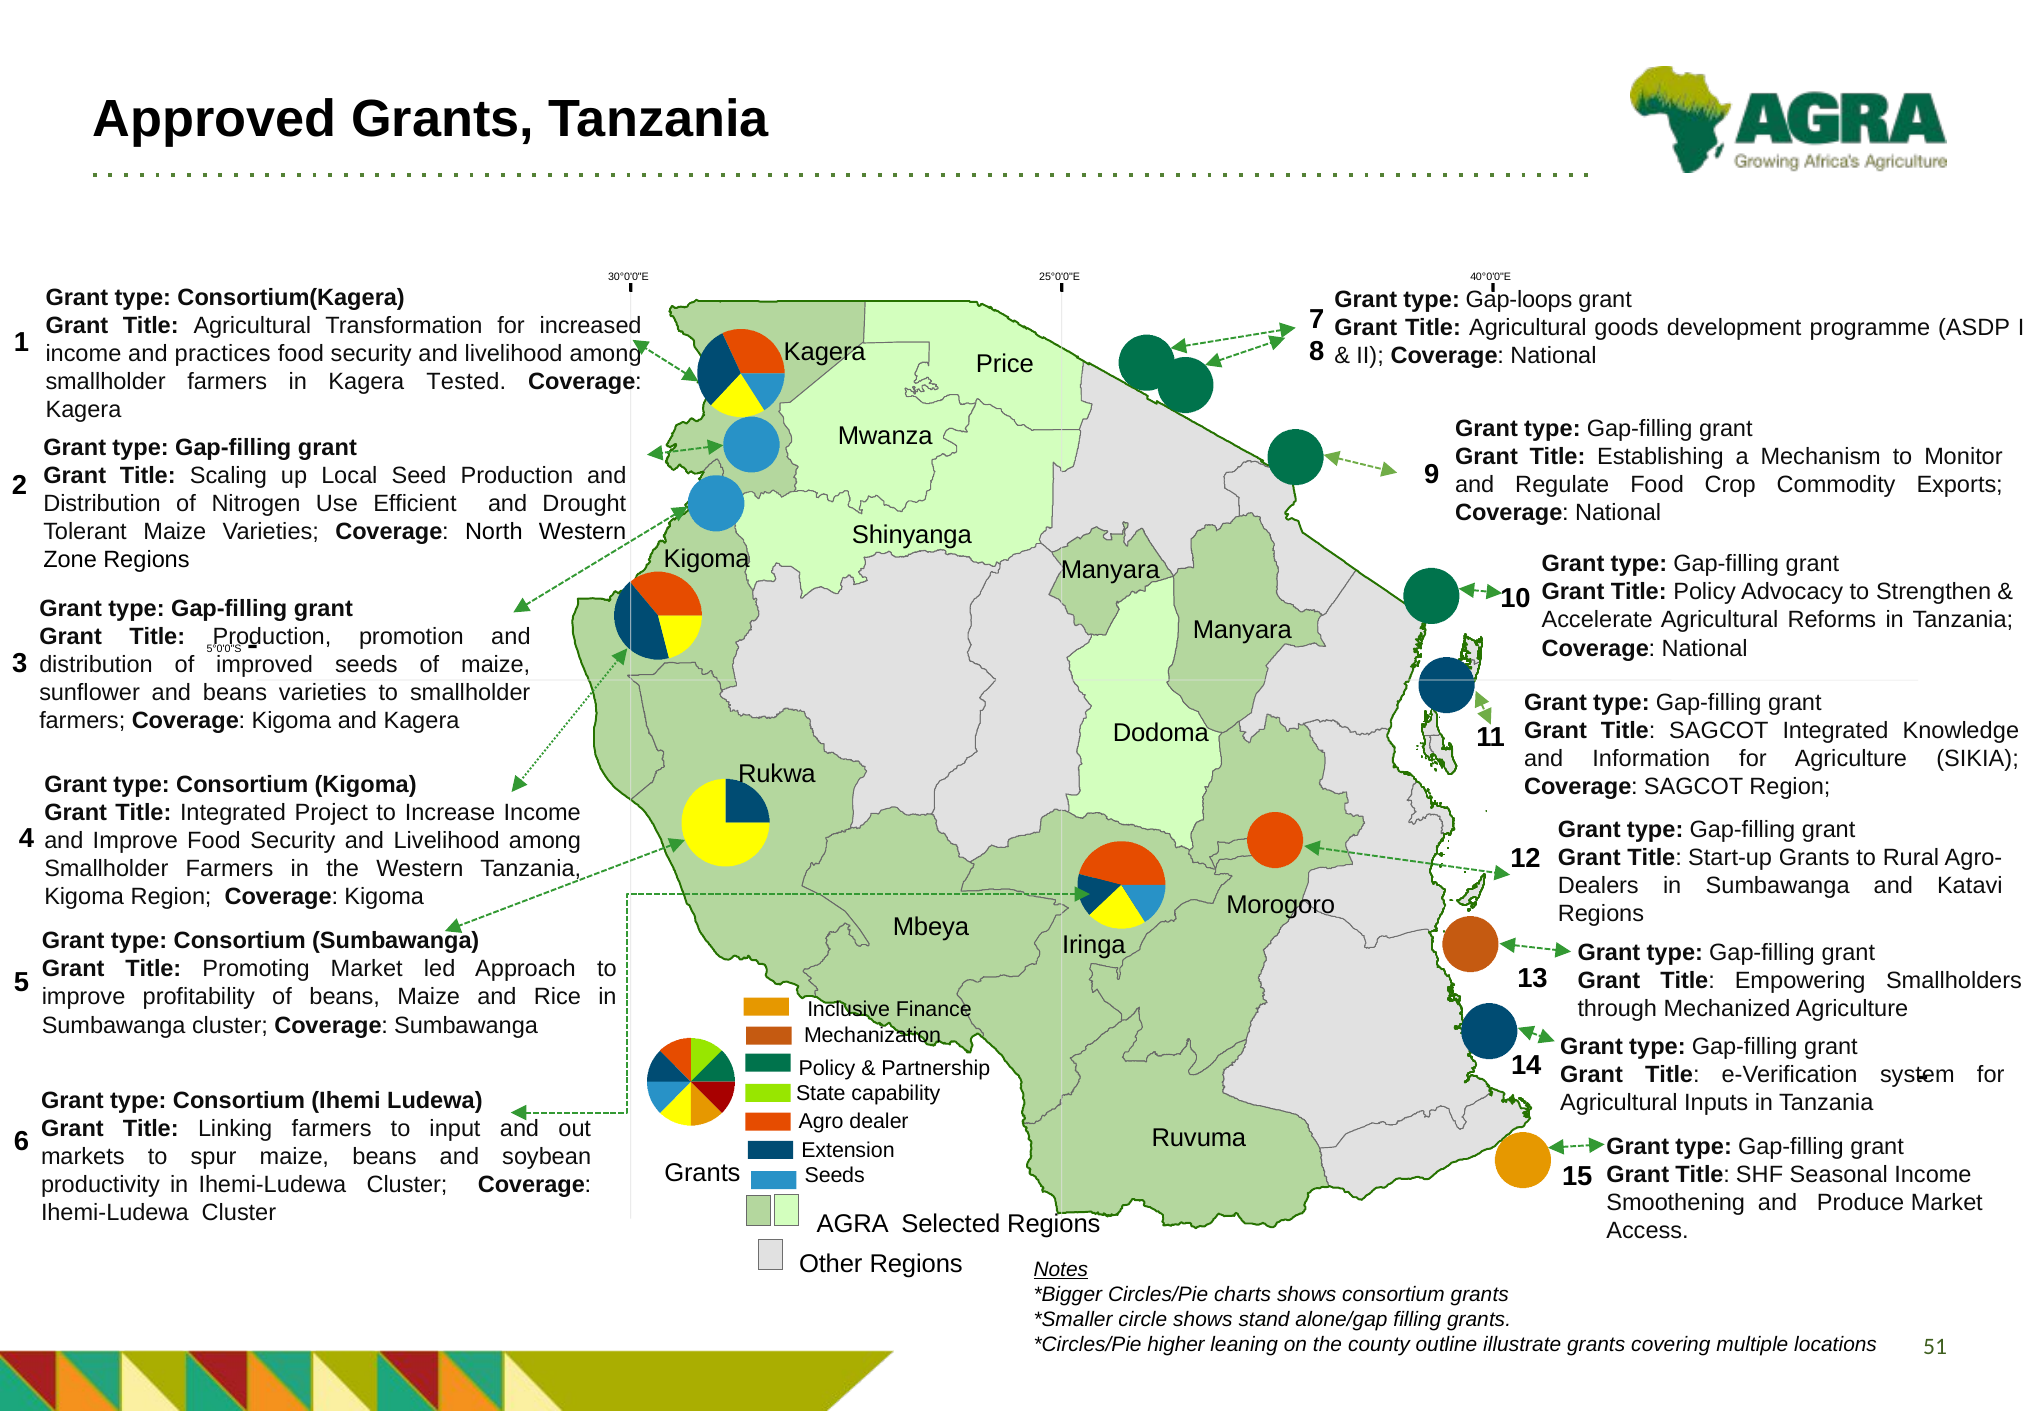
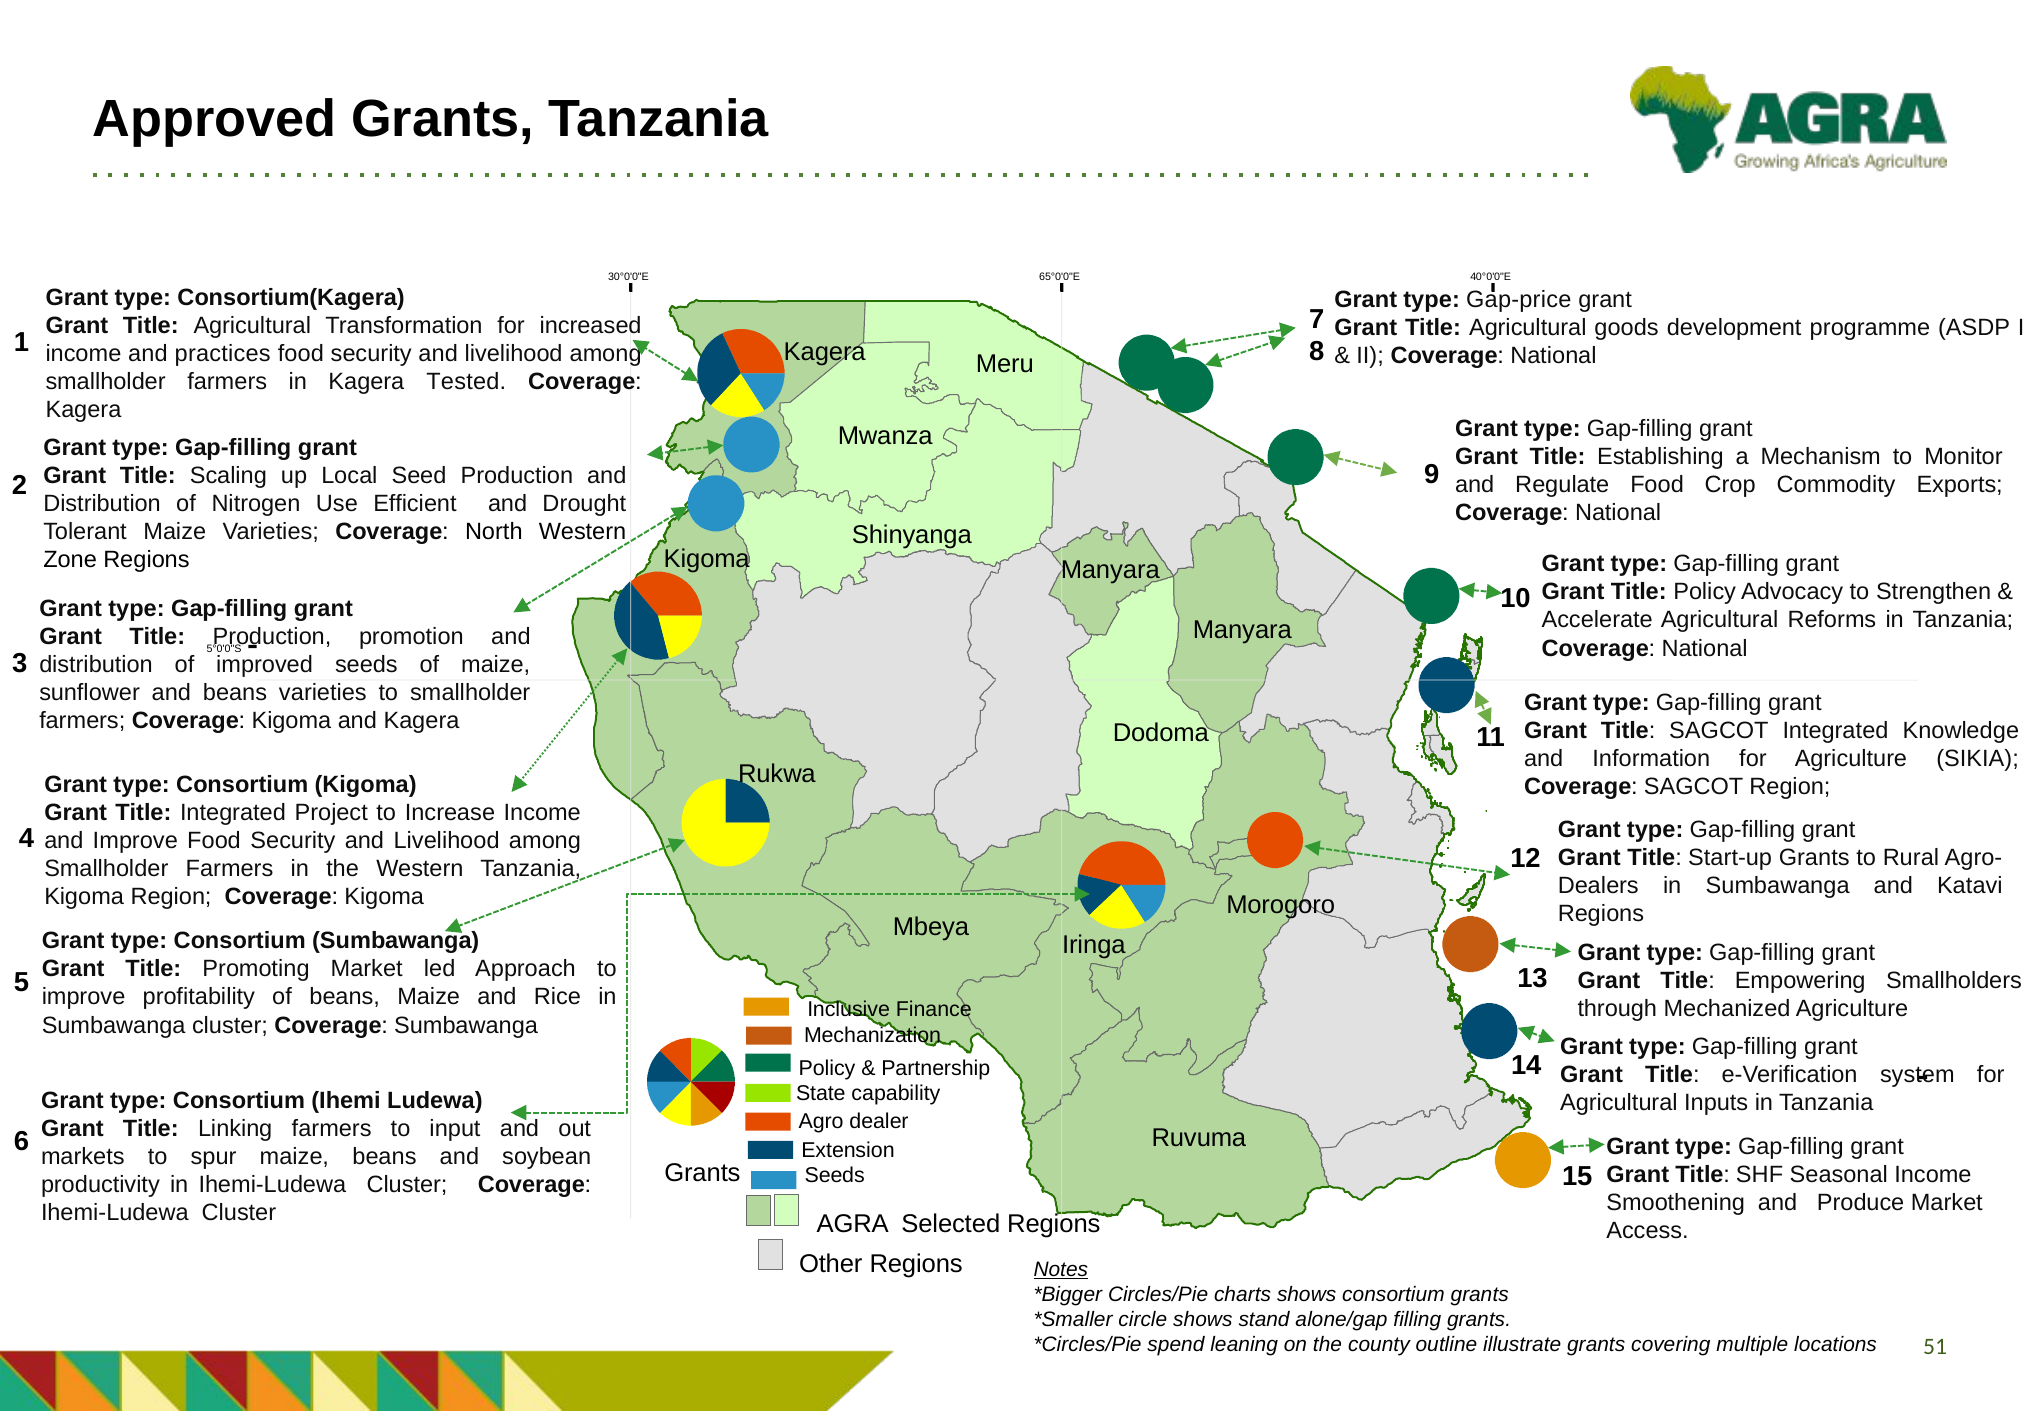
25°0'0"E: 25°0'0"E -> 65°0'0"E (1060, 277)
Gap-loops: Gap-loops -> Gap-price (1519, 299)
Price: Price -> Meru (1005, 364)
higher: higher -> spend (1176, 1345)
